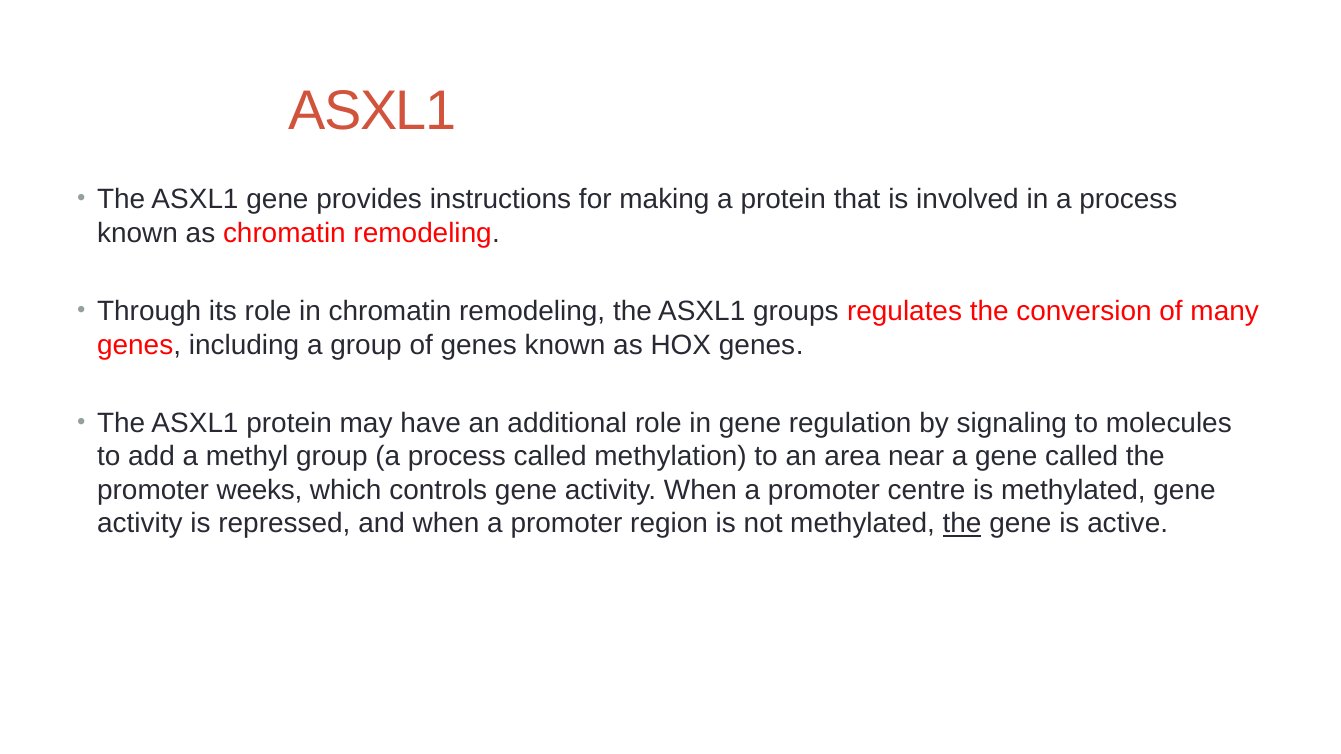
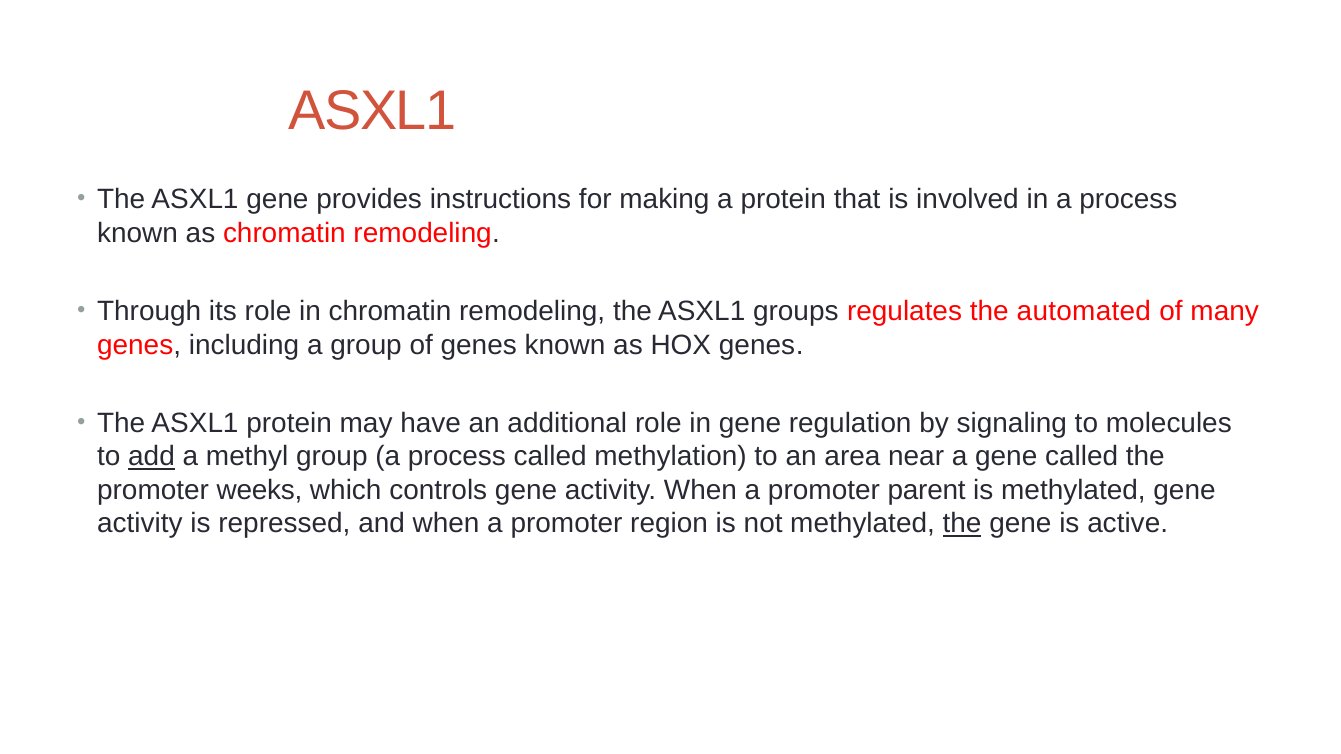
conversion: conversion -> automated (1084, 312)
add underline: none -> present (151, 457)
centre: centre -> parent (927, 490)
